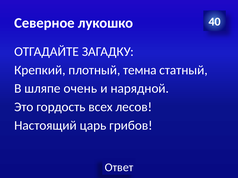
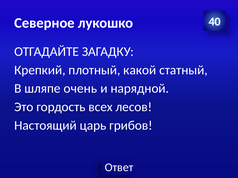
темна: темна -> какой (140, 70)
